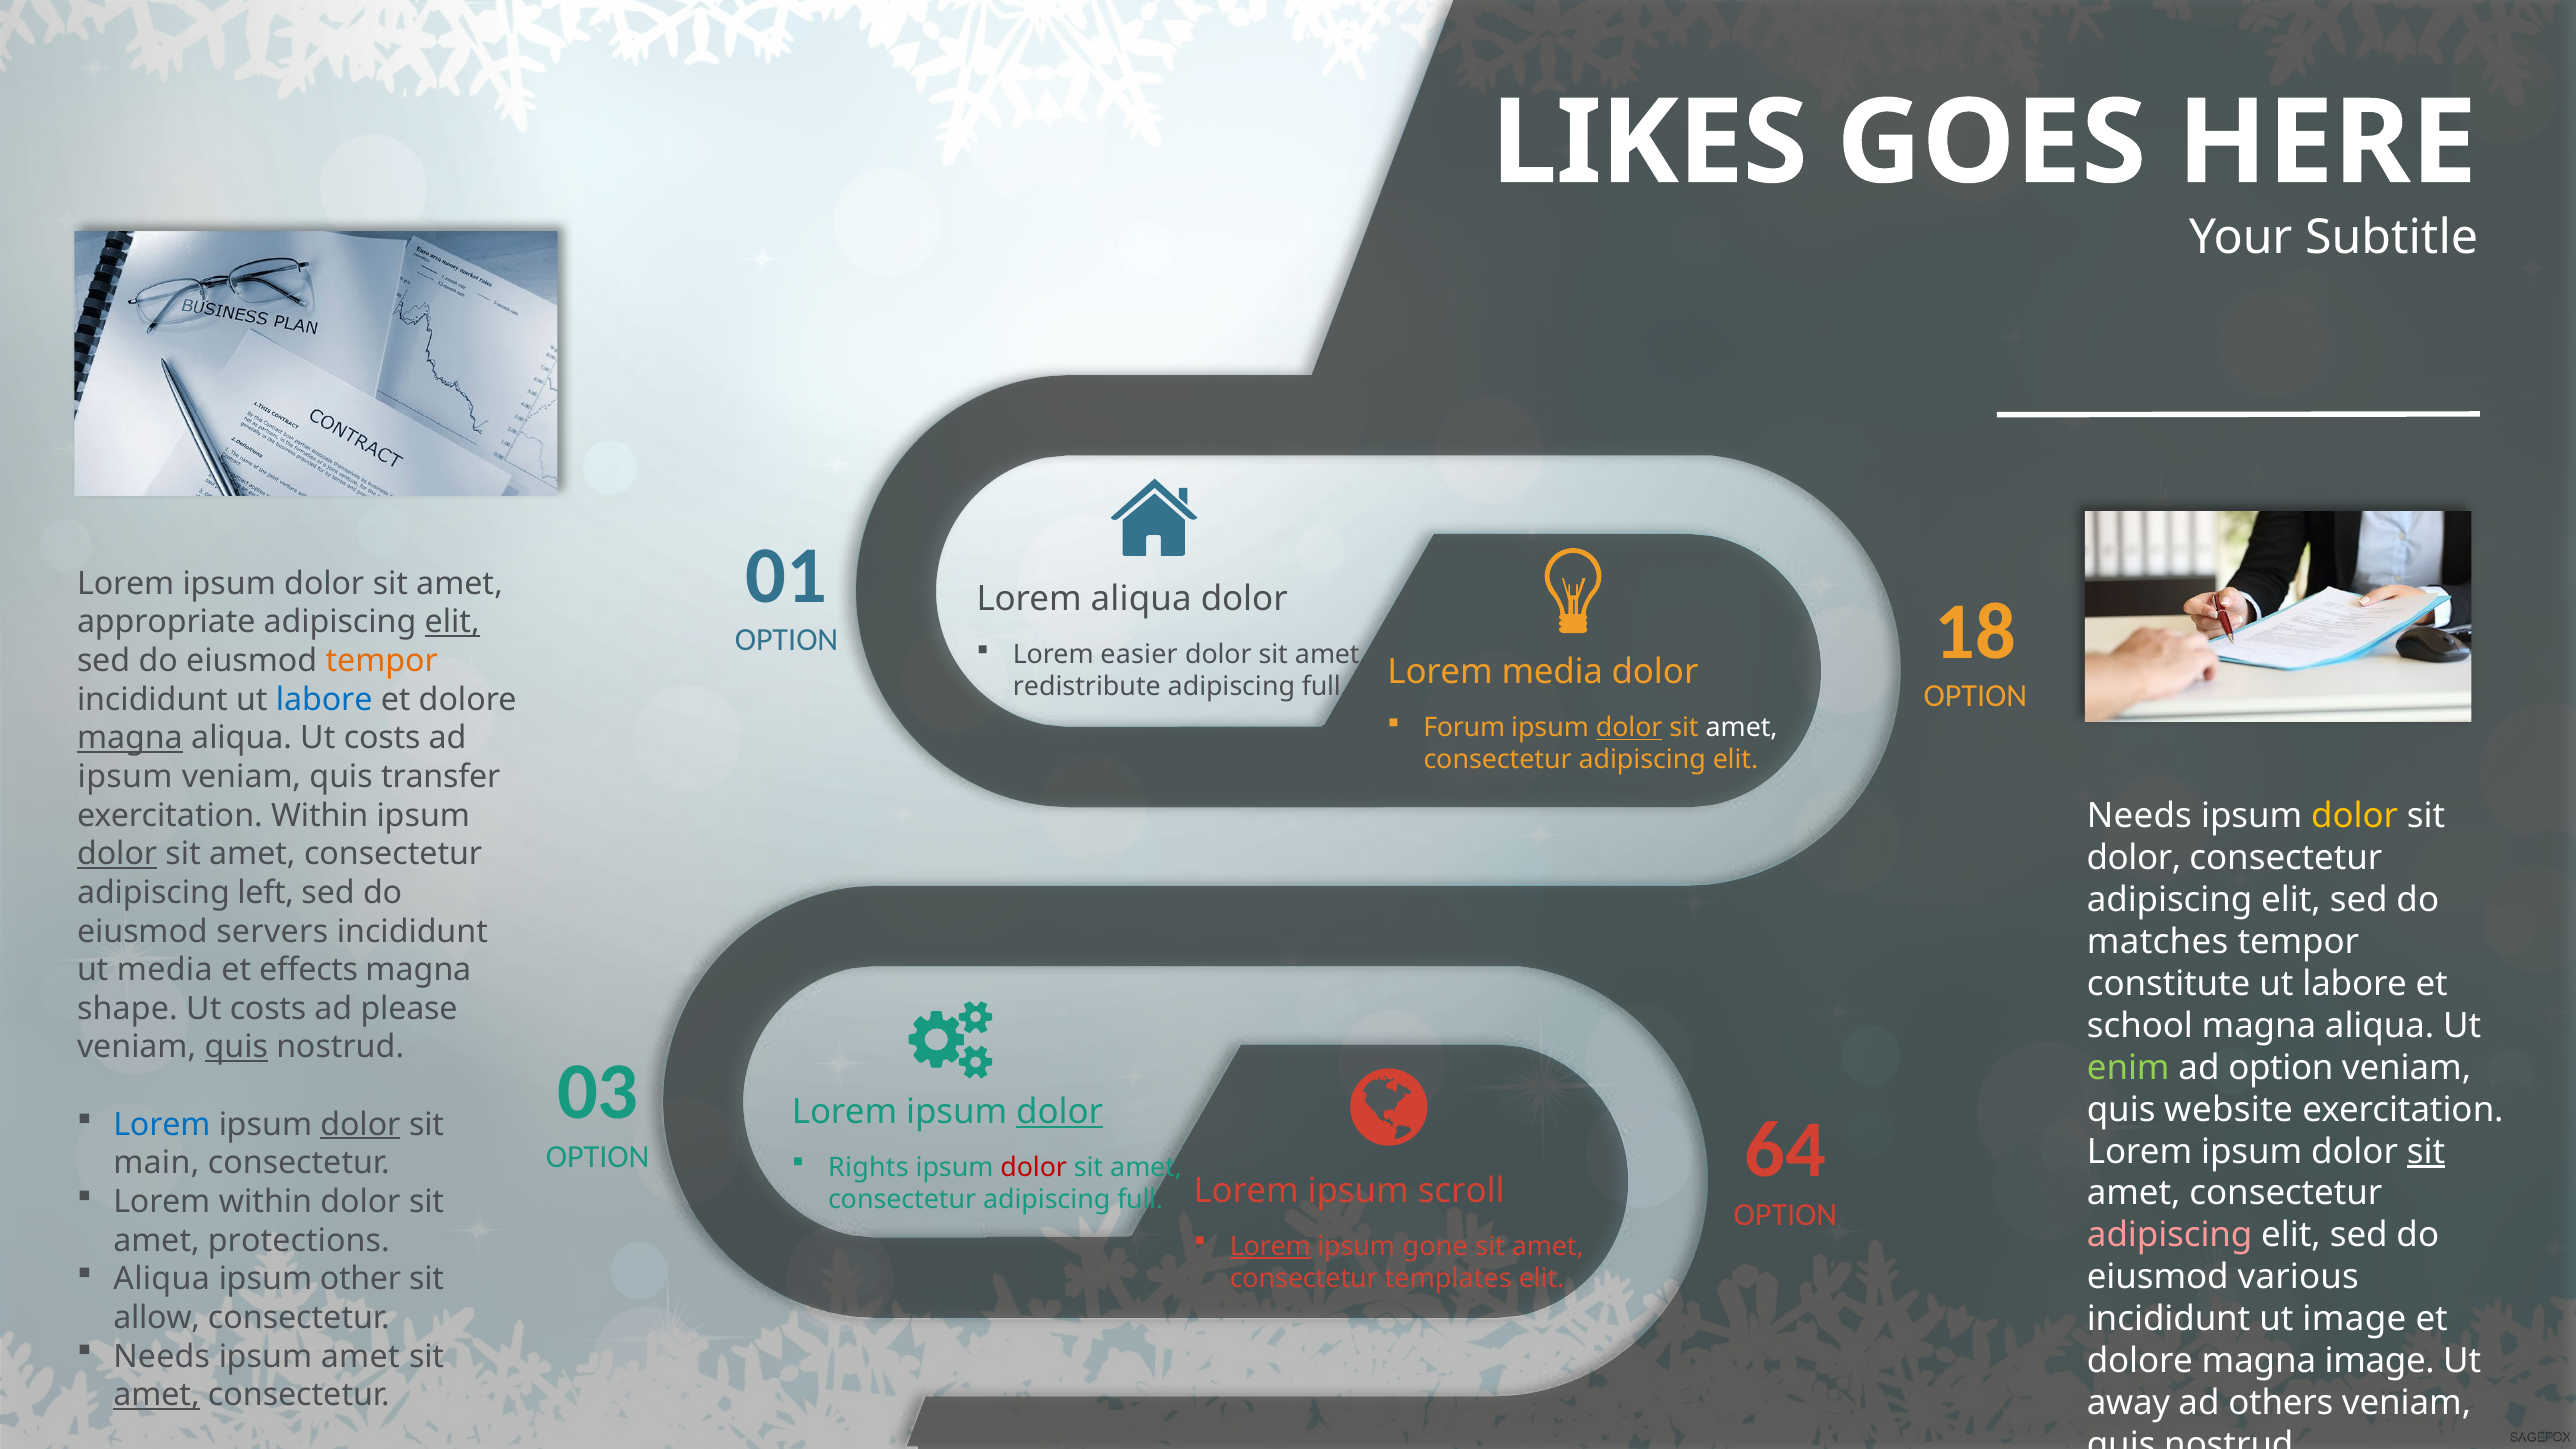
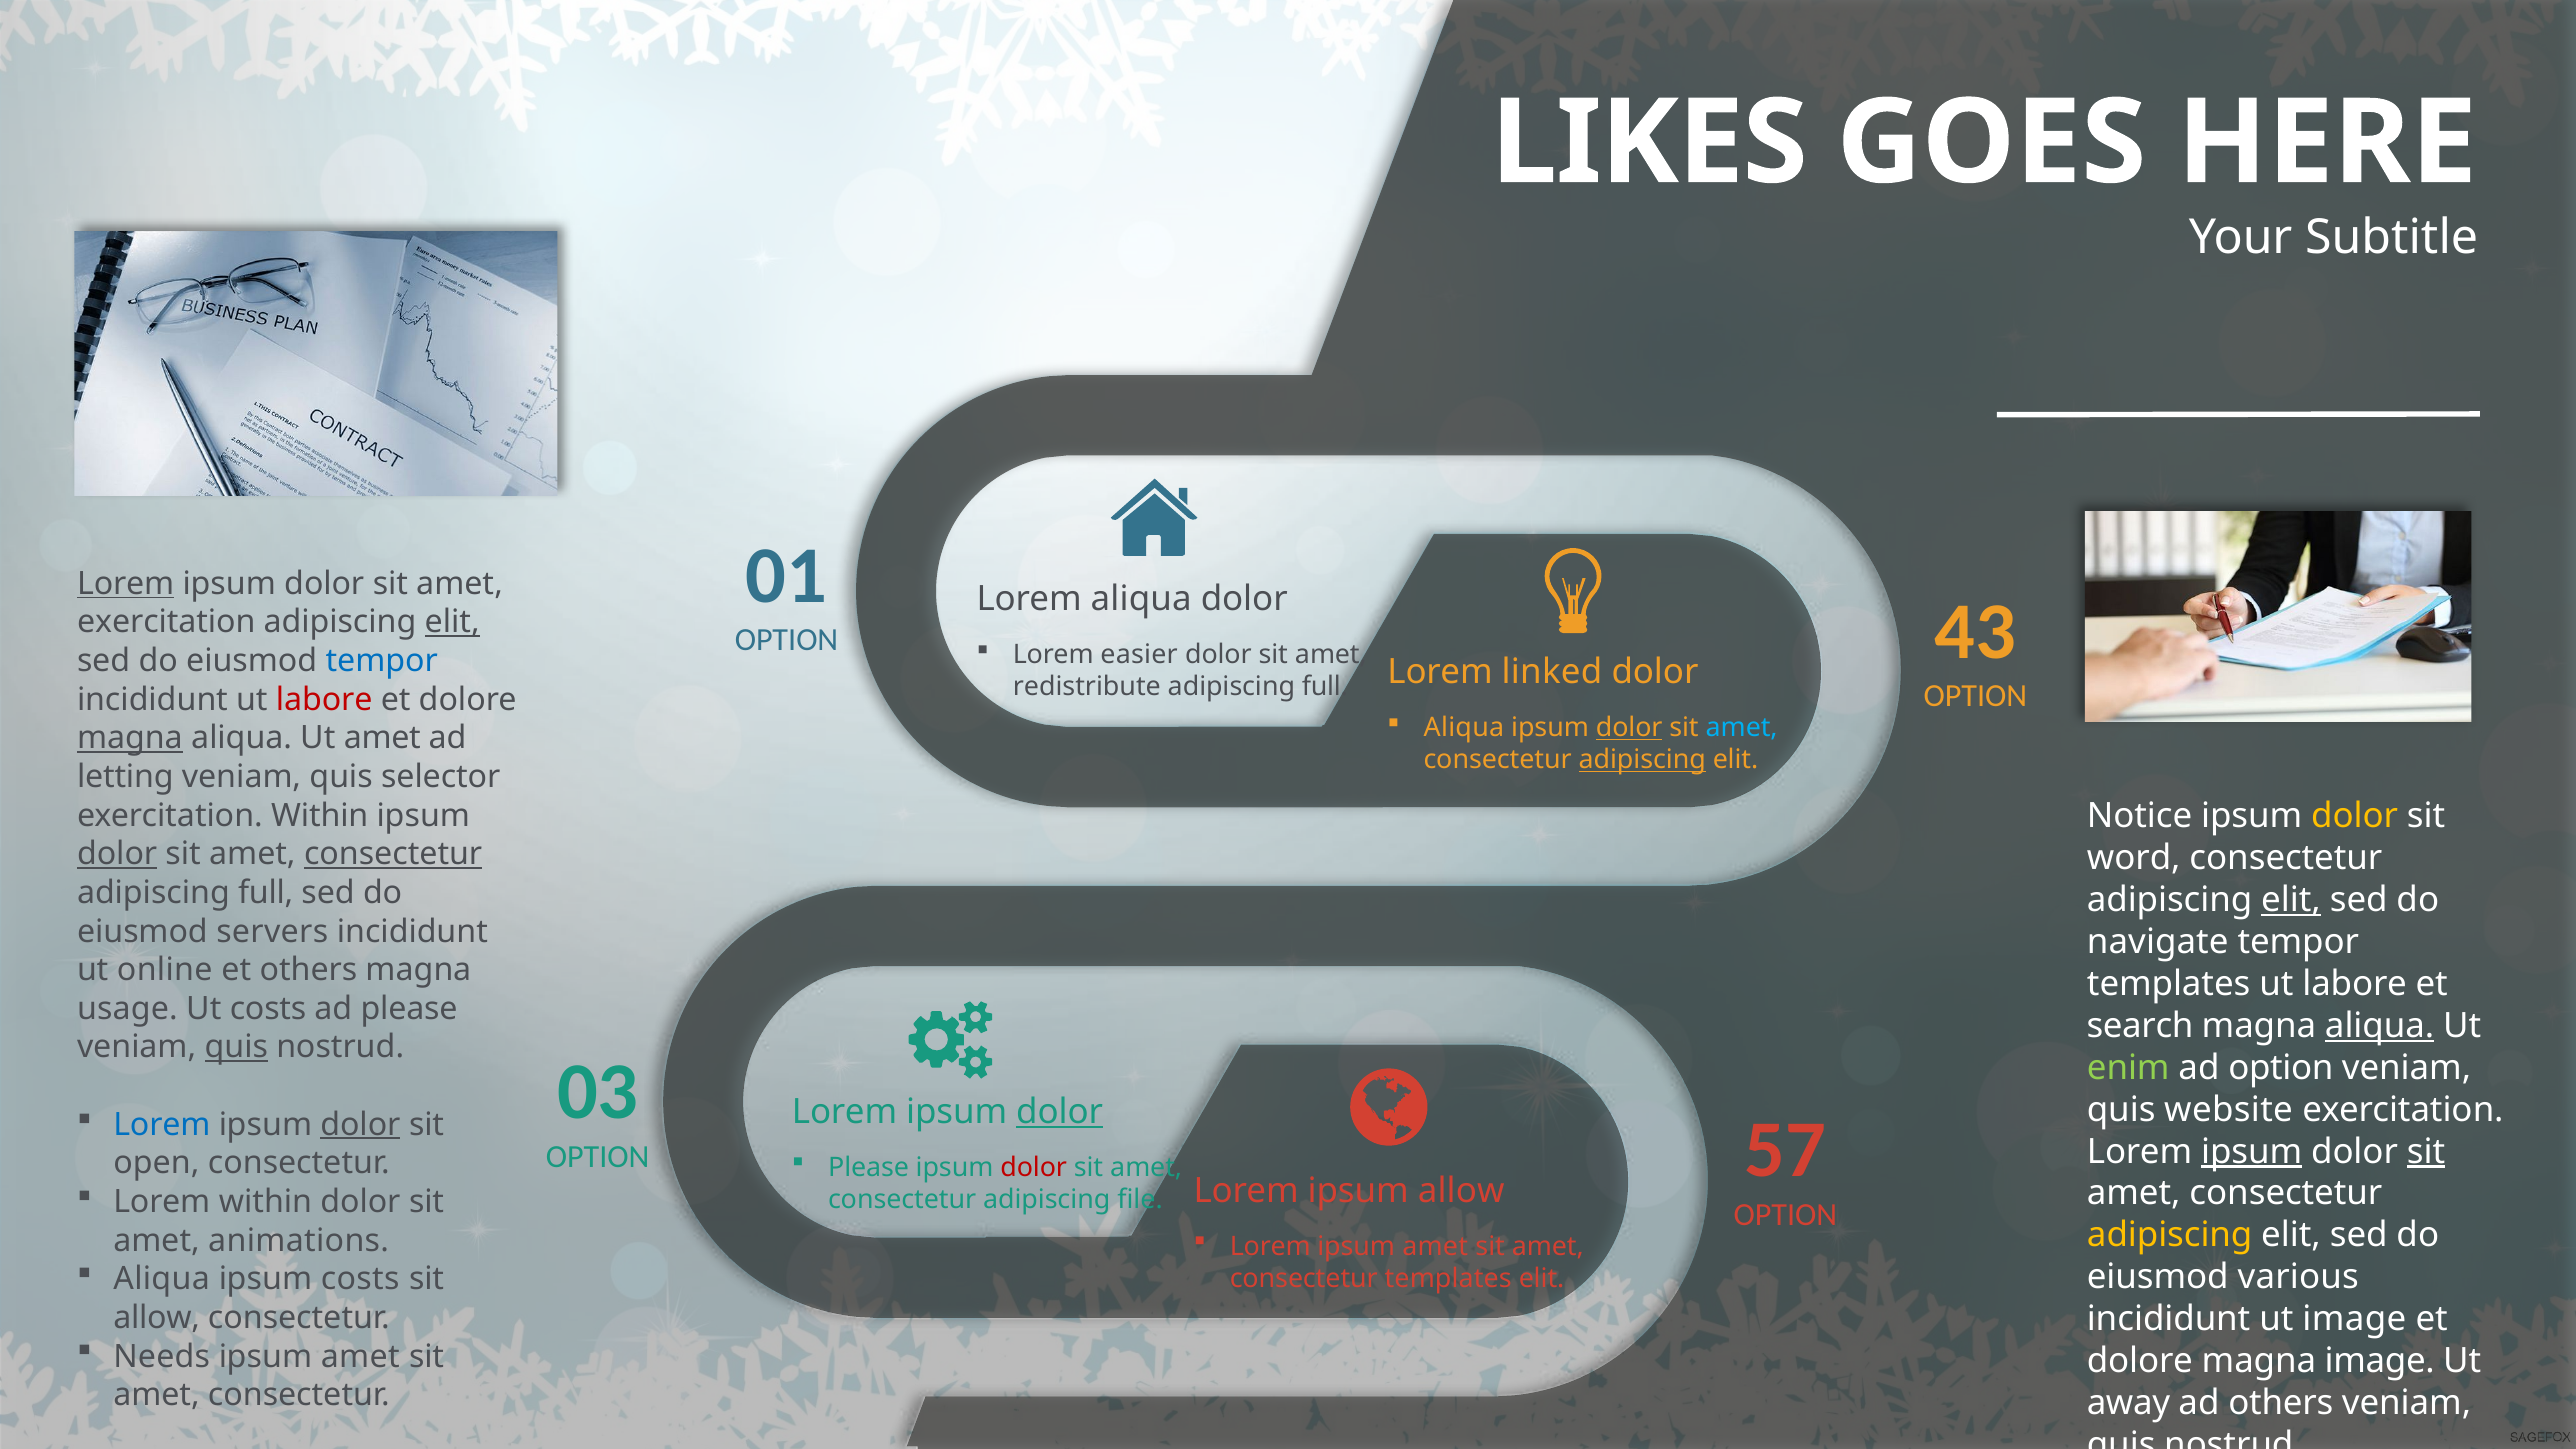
Lorem underline: none -> present (126, 584)
appropriate: appropriate -> exercitation (166, 622)
18: 18 -> 43 (1975, 632)
tempor colour: orange -> blue (382, 661)
Lorem media: media -> linked (1552, 672)
labore colour: blue -> red (324, 700)
Forum: Forum -> Aliqua (1464, 728)
amet colour: white -> light blue (1742, 728)
aliqua Ut costs: costs -> amet (382, 738)
adipiscing underline: none -> present (1642, 760)
ipsum: ipsum -> letting (125, 777)
transfer: transfer -> selector (441, 777)
Needs: Needs -> Notice (2140, 816)
consectetur underline: none -> present (393, 854)
dolor: dolor -> word (2134, 858)
left: left -> full (266, 893)
elit underline: none -> present (2291, 900)
matches: matches -> navigate (2158, 942)
ut media: media -> online (165, 970)
et effects: effects -> others (309, 970)
constitute: constitute -> templates (2169, 984)
shape: shape -> usage (127, 1009)
school: school -> search (2140, 1026)
aliqua underline: none -> present (2380, 1026)
ipsum underline: none -> present (2252, 1151)
64: 64 -> 57 (1785, 1150)
Rights: Rights -> Please (869, 1167)
main: main -> open (156, 1163)
consectetur adipiscing full: full -> file (1140, 1200)
ipsum scroll: scroll -> allow (1461, 1190)
adipiscing colour: pink -> yellow (2170, 1235)
protections: protections -> animations (299, 1241)
Lorem underline: present -> none (1270, 1246)
gone: gone -> amet (1435, 1246)
ipsum other: other -> costs (360, 1279)
amet underline: present -> none (156, 1395)
